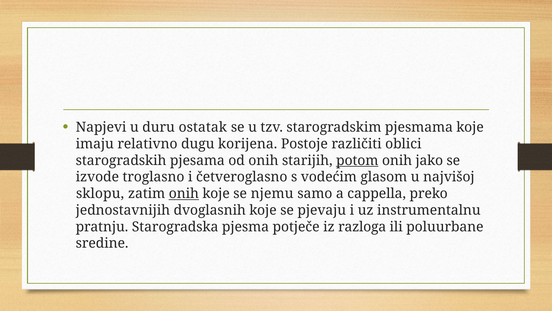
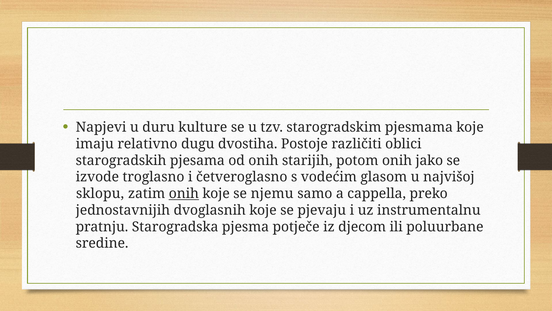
ostatak: ostatak -> kulture (203, 127)
korijena: korijena -> dvostiha (248, 144)
potom underline: present -> none (357, 160)
razloga: razloga -> djecom (362, 226)
